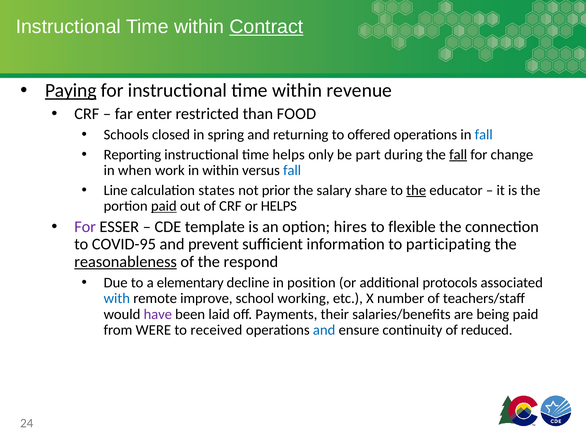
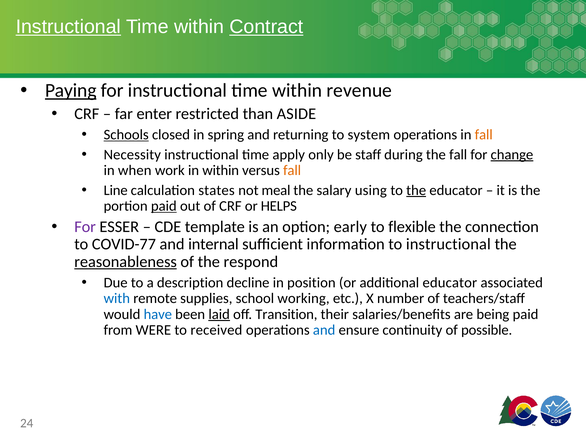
Instructional underline: none -> present (68, 27)
FOOD: FOOD -> ASIDE (296, 114)
Schools underline: none -> present (126, 135)
offered: offered -> system (369, 135)
fall colour: blue -> orange (484, 135)
Reporting: Reporting -> Necessity (132, 155)
time helps: helps -> apply (289, 155)
part: part -> staff (368, 155)
fall underline: present -> none (458, 155)
change underline: none -> present (512, 155)
fall colour: blue -> orange (292, 171)
prior: prior -> meal (276, 190)
share: share -> using (371, 190)
hires: hires -> early (350, 227)
COVID-95: COVID-95 -> COVID-77 (124, 245)
prevent: prevent -> internal (213, 245)
to participating: participating -> instructional (448, 245)
elementary: elementary -> description (190, 283)
additional protocols: protocols -> educator (450, 283)
improve: improve -> supplies (206, 299)
have colour: purple -> blue (158, 315)
laid underline: none -> present (219, 315)
Payments: Payments -> Transition (286, 315)
reduced: reduced -> possible (487, 330)
